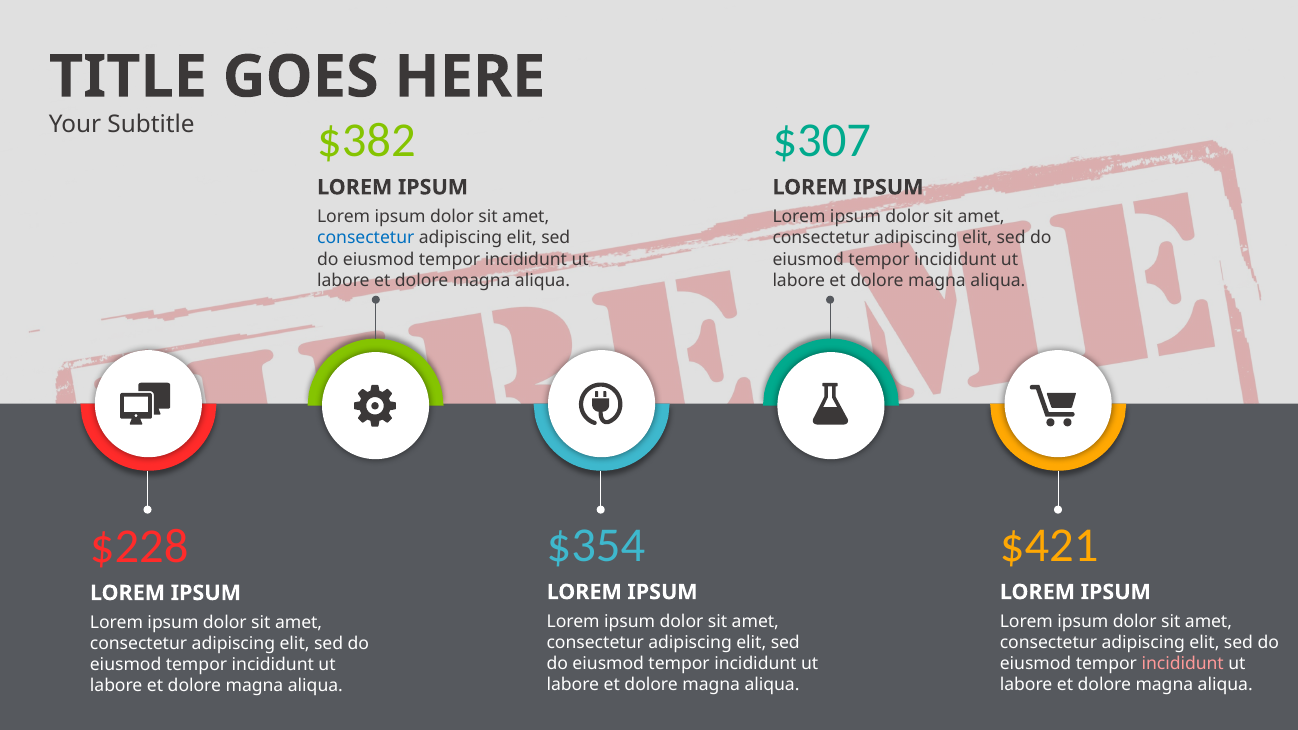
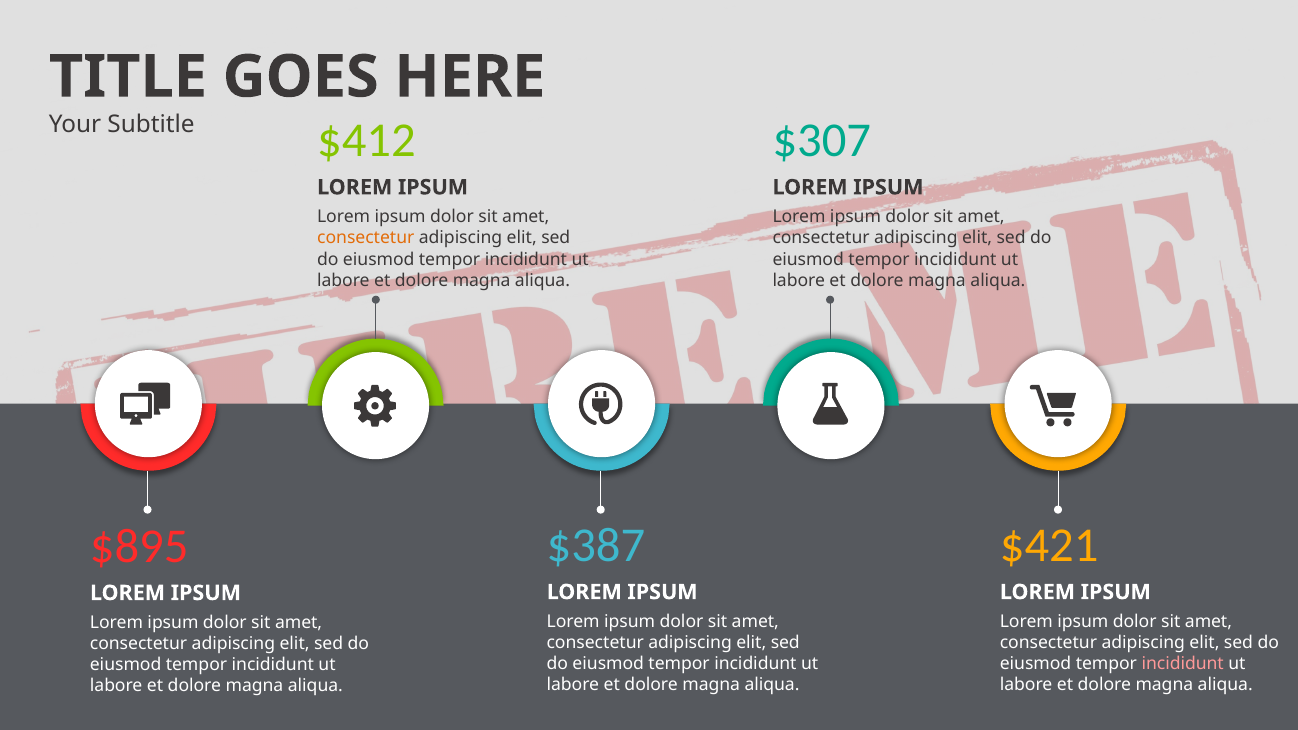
$382: $382 -> $412 (366, 141)
consectetur colour: blue -> orange (366, 238)
$354: $354 -> $387 (596, 545)
$228: $228 -> $895 (139, 546)
